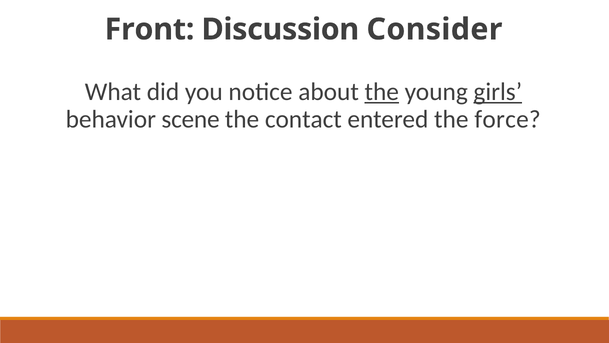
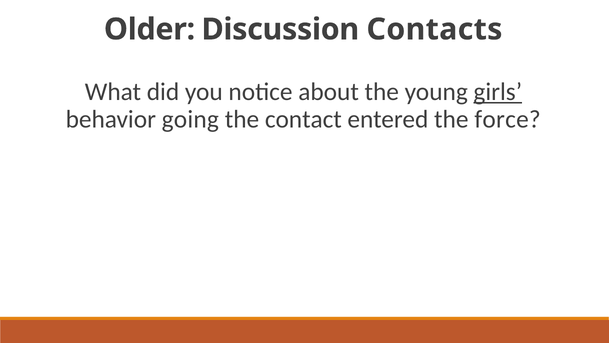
Front: Front -> Older (150, 29)
Consider: Consider -> Contacts (434, 29)
the underline: present -> none (382, 92)
scene: scene -> going (190, 119)
